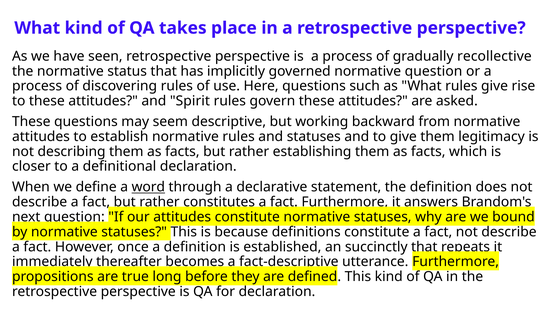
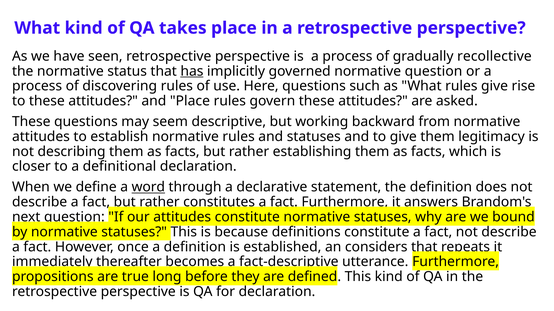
has underline: none -> present (192, 71)
and Spirit: Spirit -> Place (190, 101)
succinctly: succinctly -> considers (376, 247)
